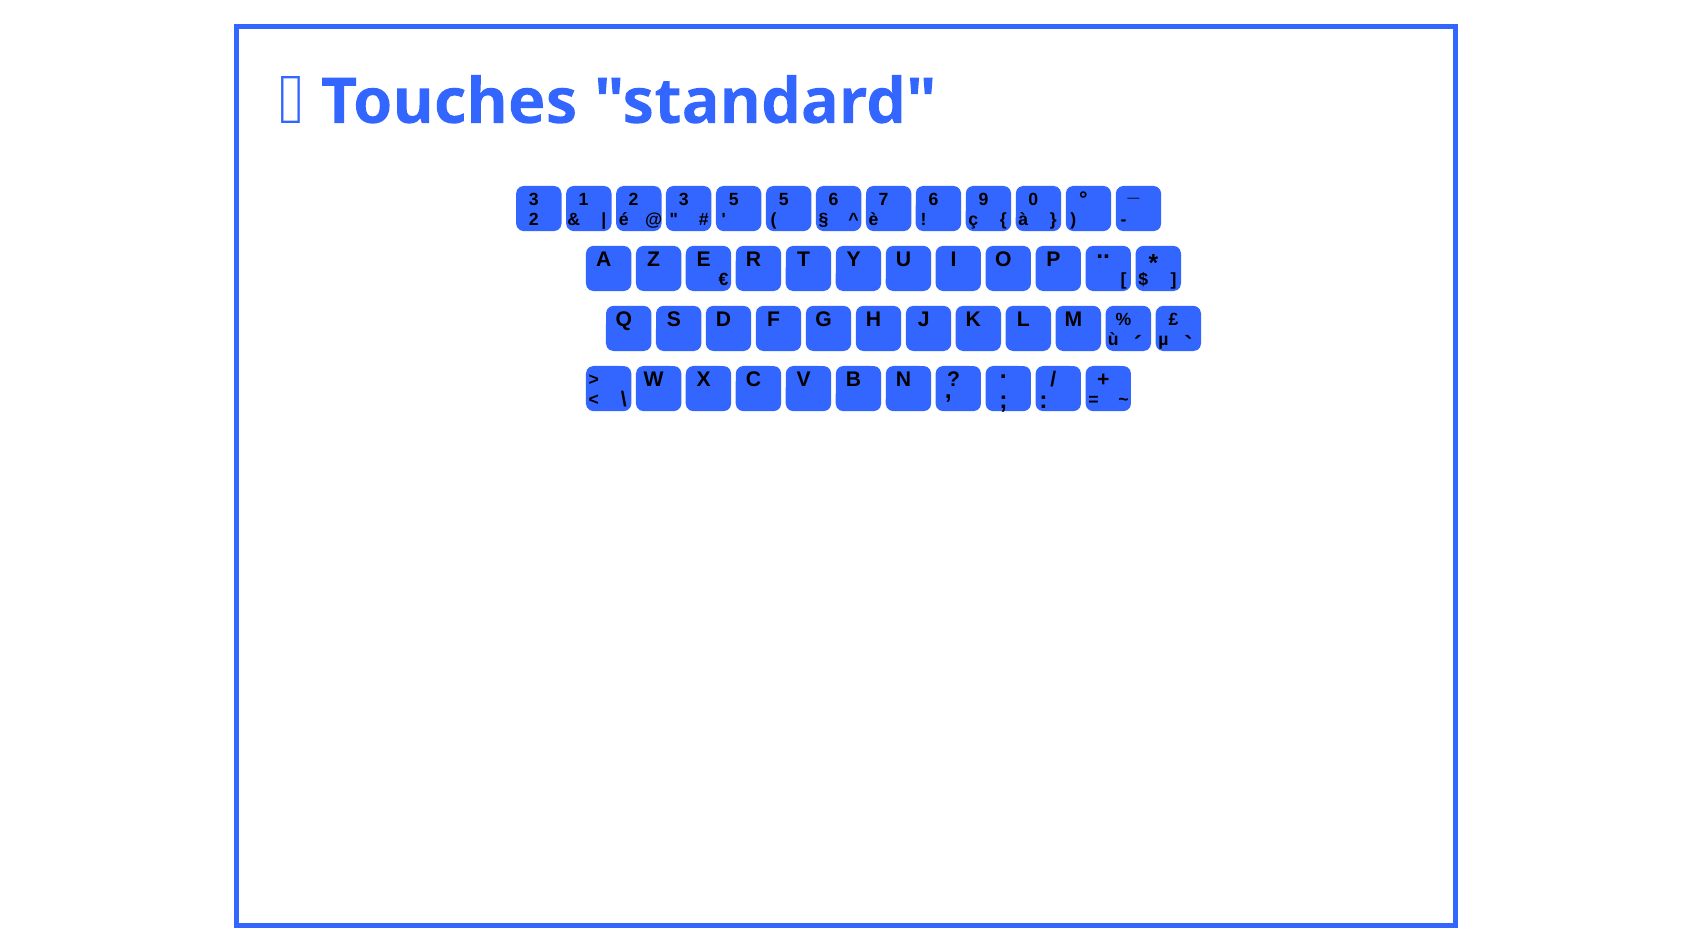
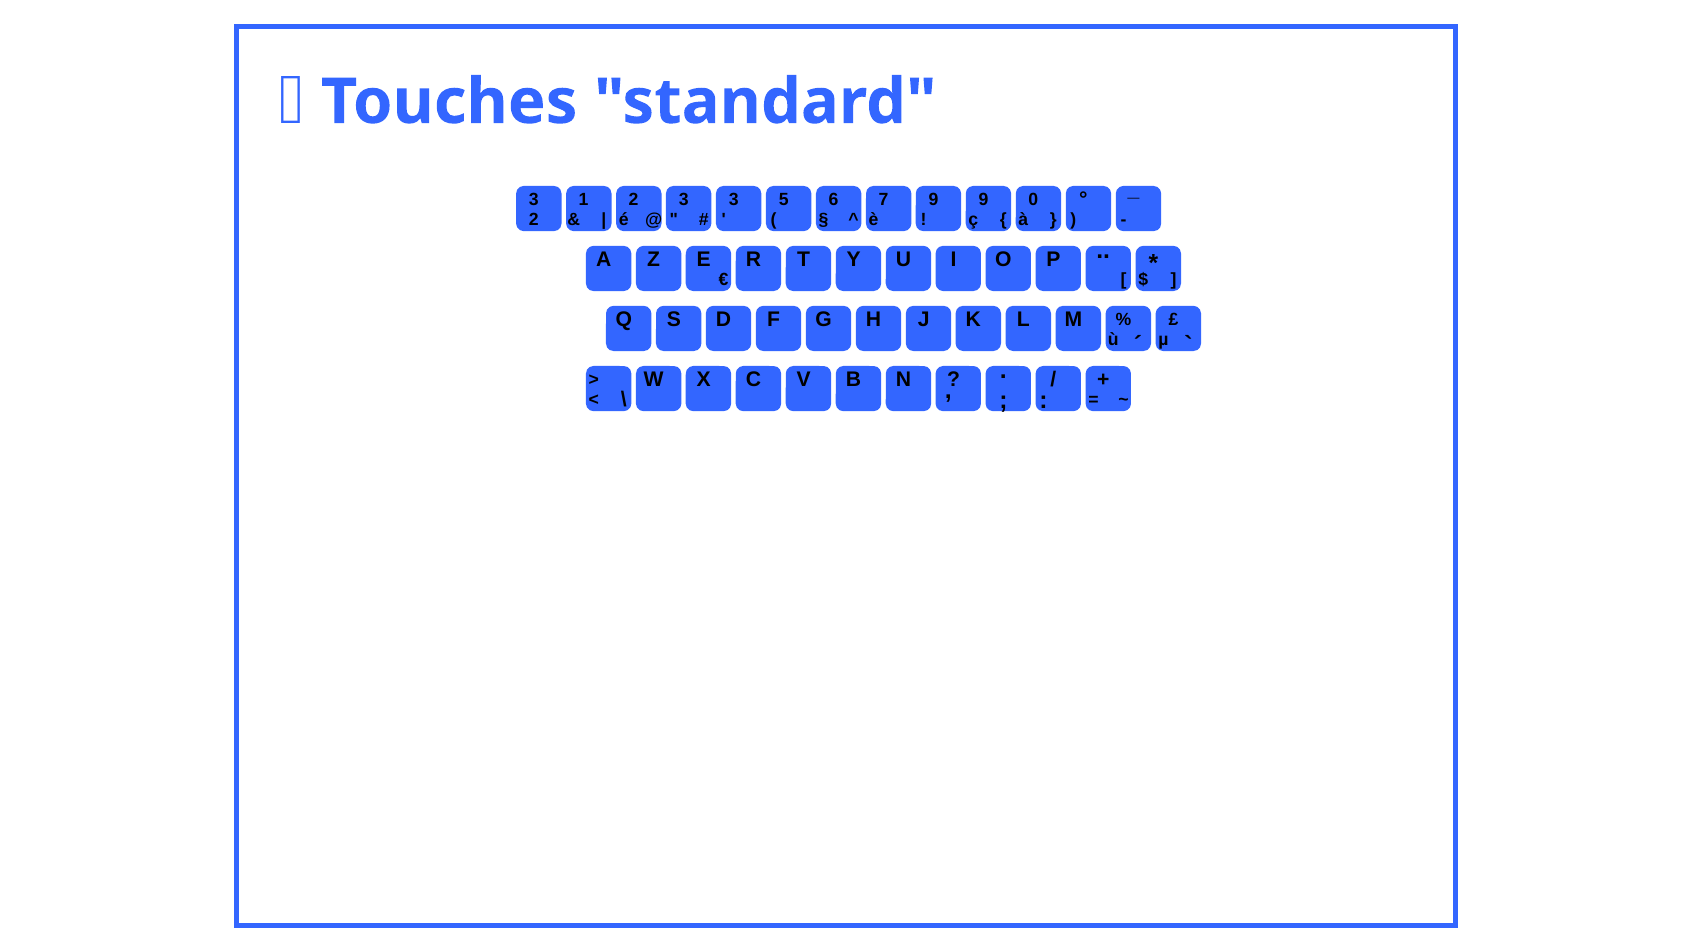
3 5: 5 -> 3 (734, 200)
7 6: 6 -> 9 (934, 200)
